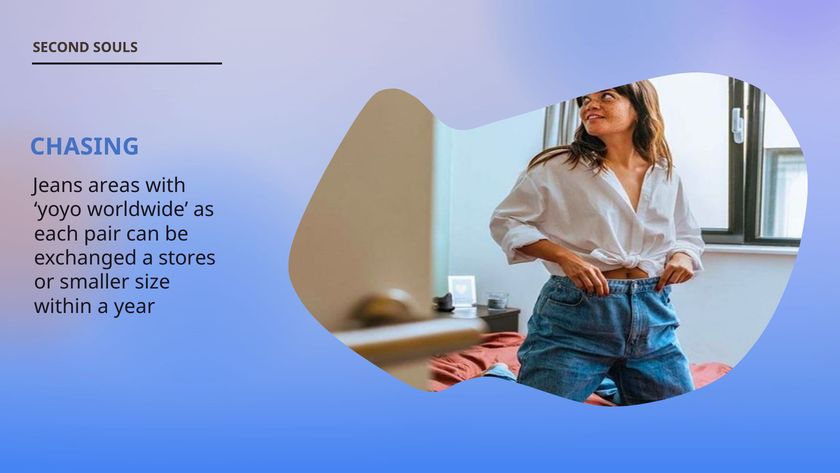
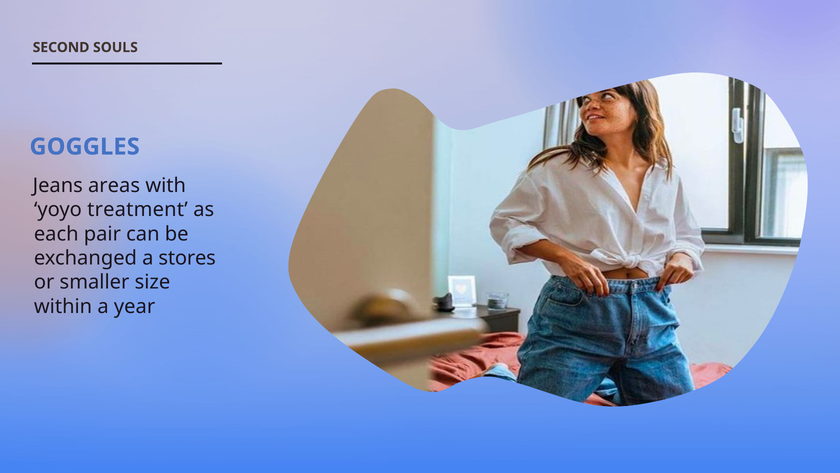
CHASING: CHASING -> GOGGLES (85, 147)
worldwide: worldwide -> treatment (138, 210)
